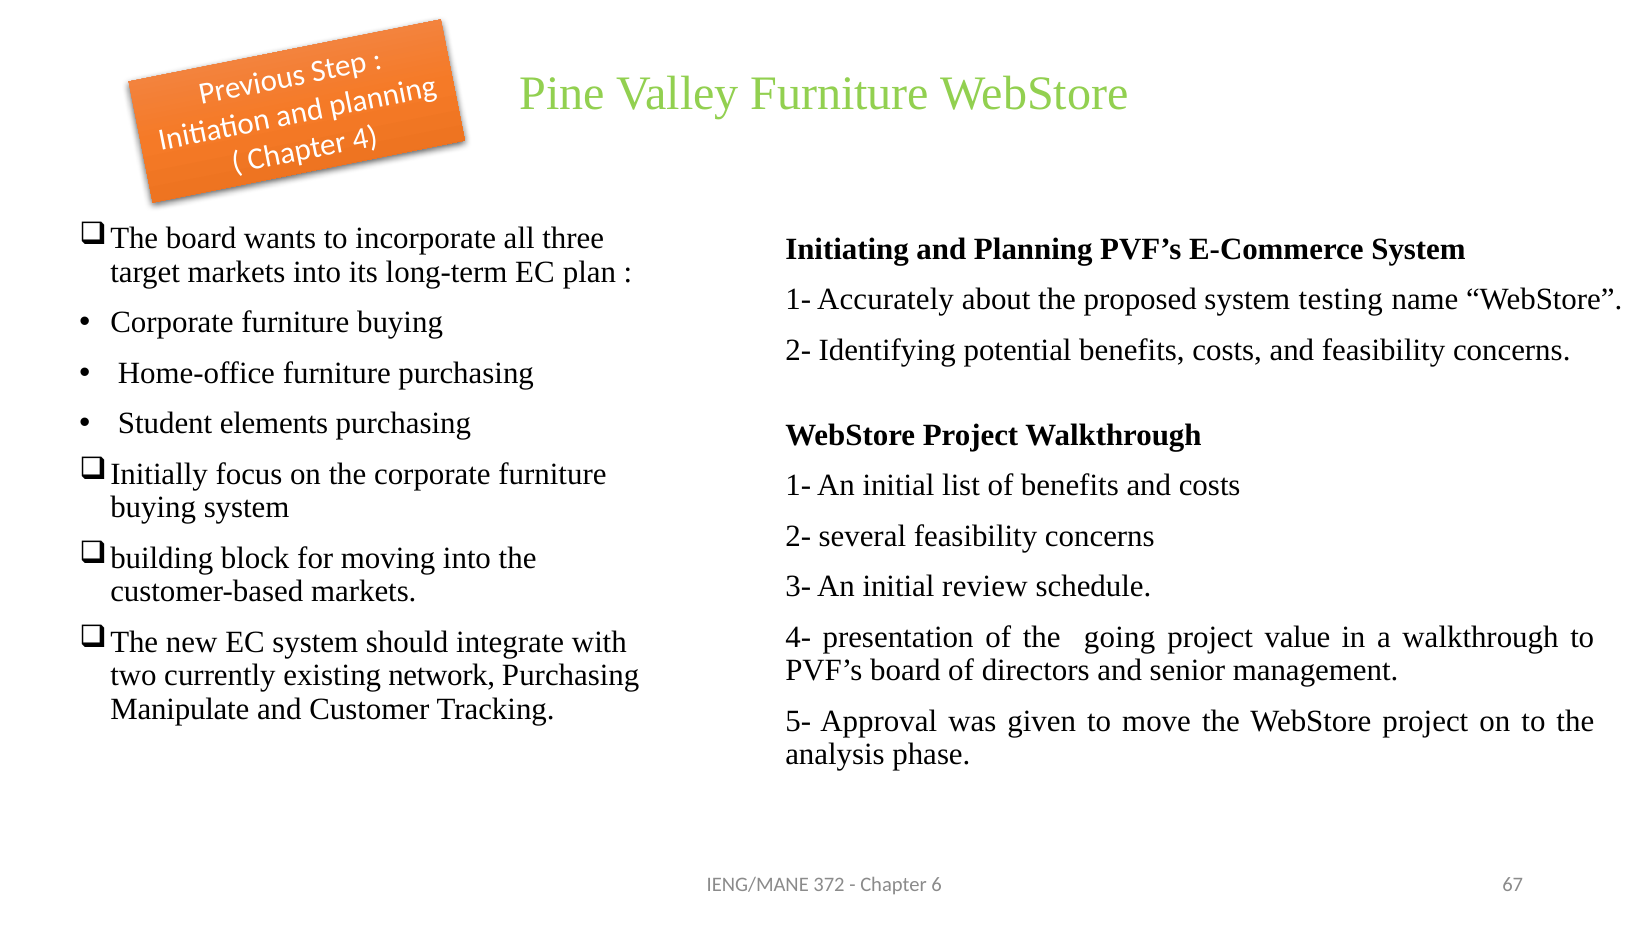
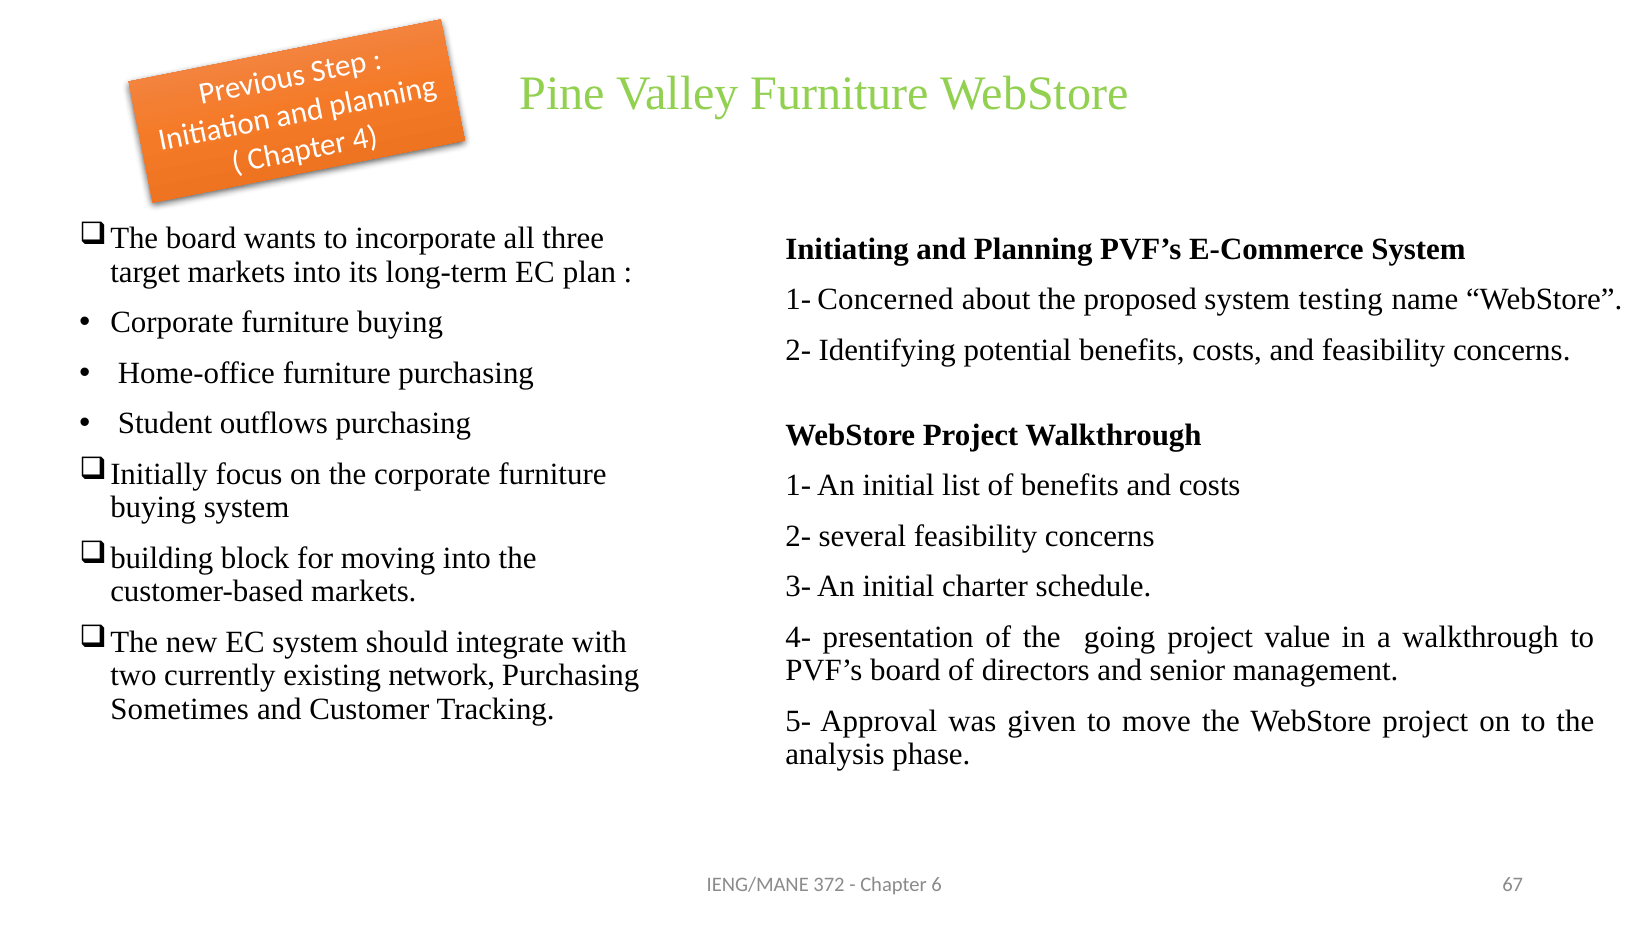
Accurately: Accurately -> Concerned (885, 300)
elements: elements -> outflows (274, 424)
review: review -> charter (985, 587)
Manipulate: Manipulate -> Sometimes (180, 709)
